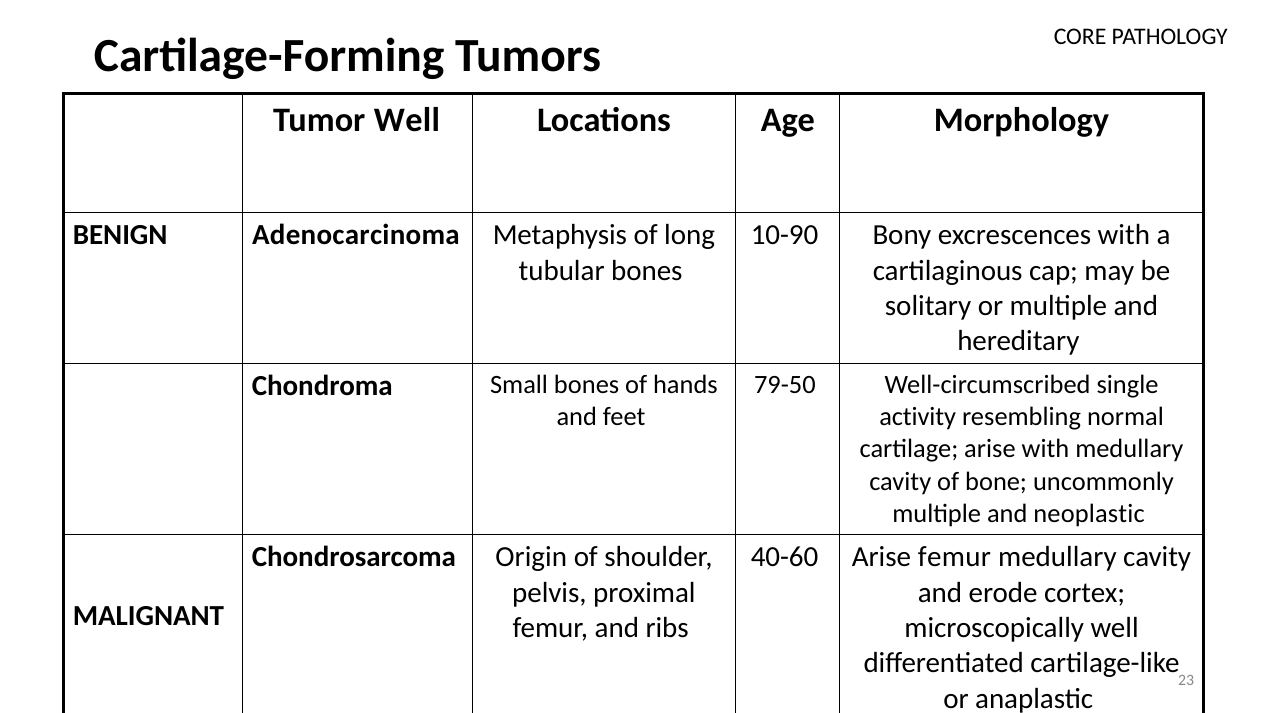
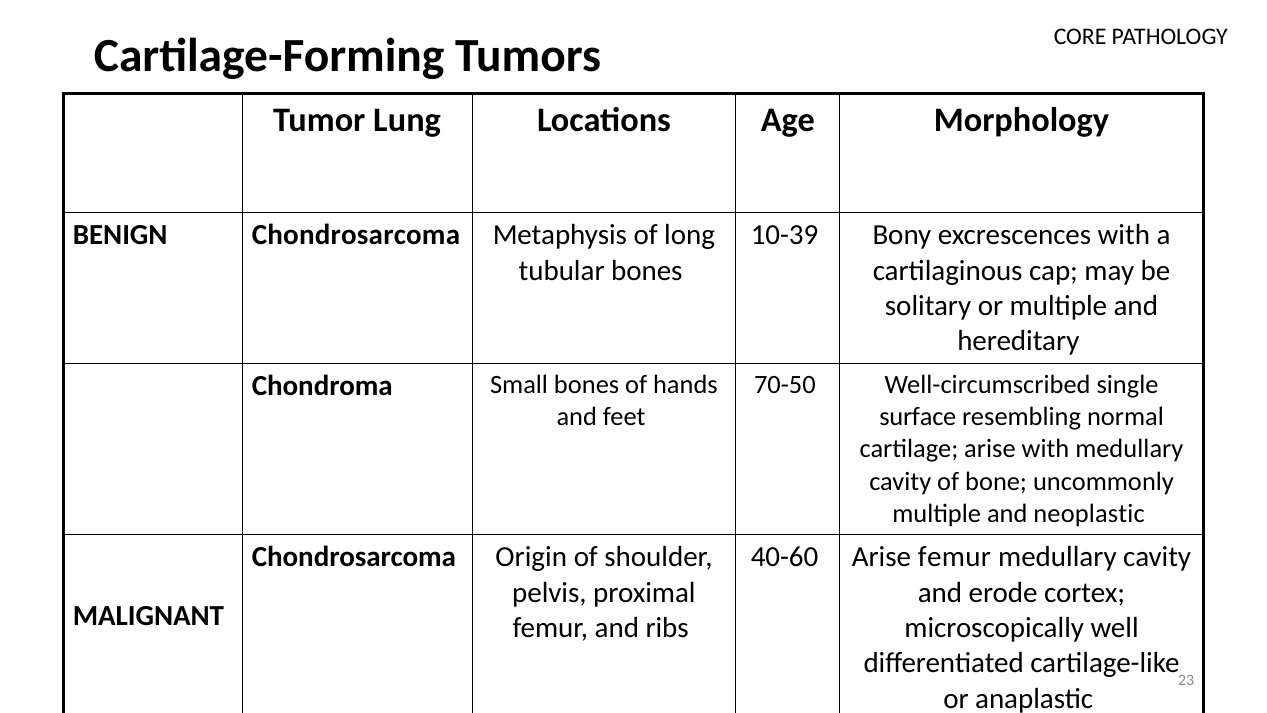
Tumor Well: Well -> Lung (407, 120)
BENIGN Adenocarcinoma: Adenocarcinoma -> Chondrosarcoma (356, 235)
10-90: 10-90 -> 10-39 (785, 235)
79-50: 79-50 -> 70-50 (785, 384)
activity: activity -> surface (918, 417)
